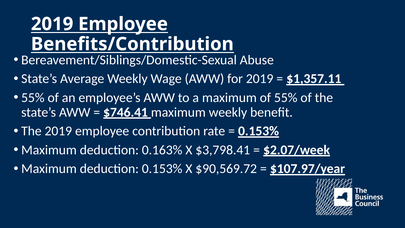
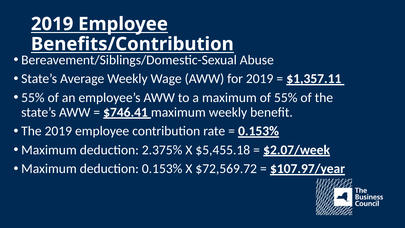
0.163%: 0.163% -> 2.375% (162, 150)
$3,798.41: $3,798.41 -> $5,455.18 (223, 150)
$90,569.72: $90,569.72 -> $72,569.72 (226, 169)
